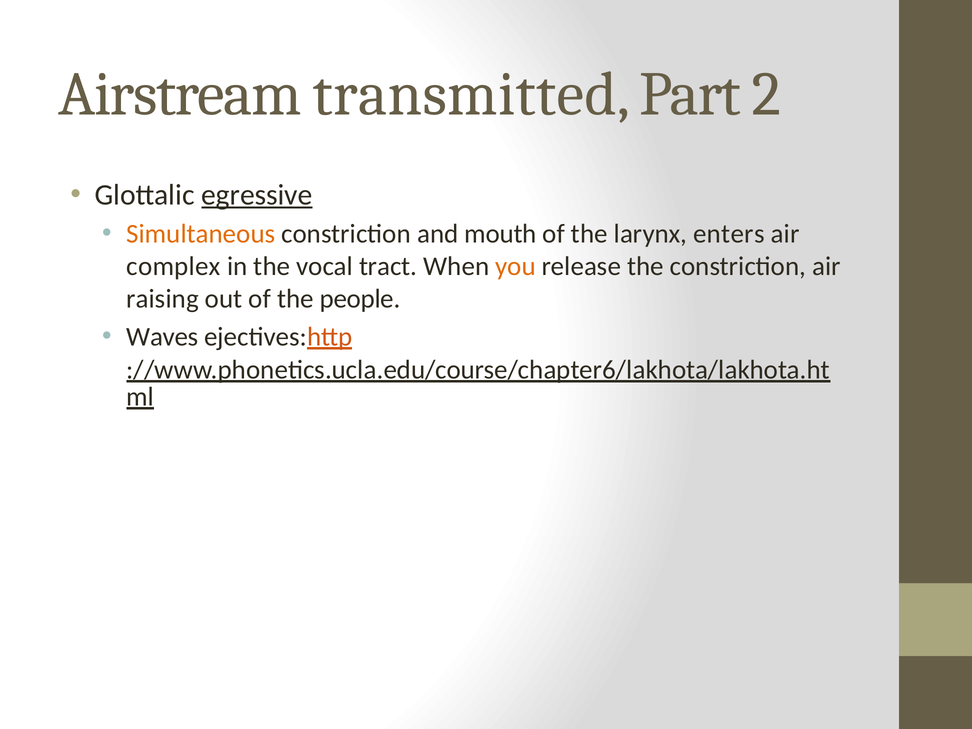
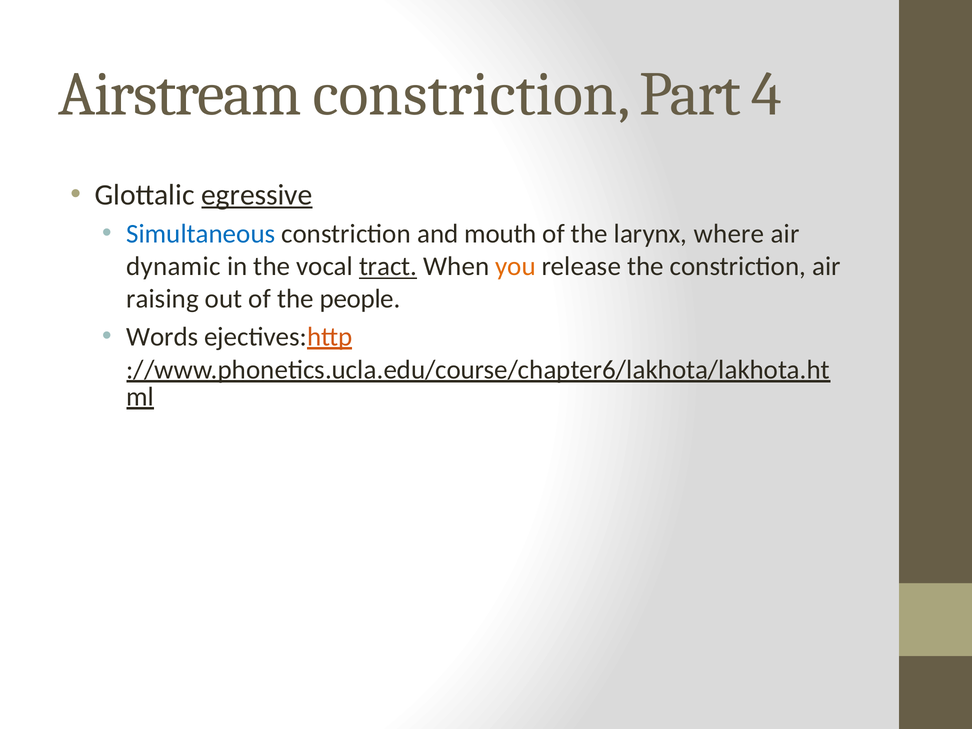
Airstream transmitted: transmitted -> constriction (471, 94)
2: 2 -> 4 (767, 94)
Simultaneous colour: orange -> blue (201, 234)
enters: enters -> where (729, 234)
complex: complex -> dynamic (174, 266)
tract underline: none -> present (388, 266)
Waves: Waves -> Words (162, 337)
